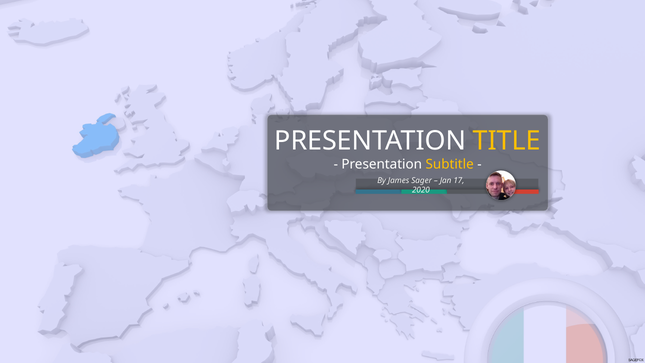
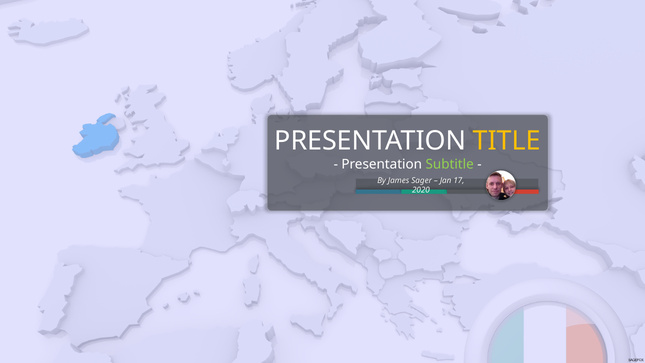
Subtitle colour: yellow -> light green (450, 164)
